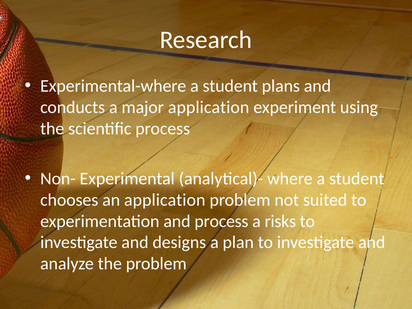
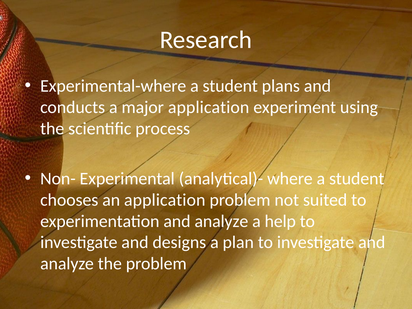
experimentation and process: process -> analyze (221, 221)
risks: risks -> help (280, 221)
